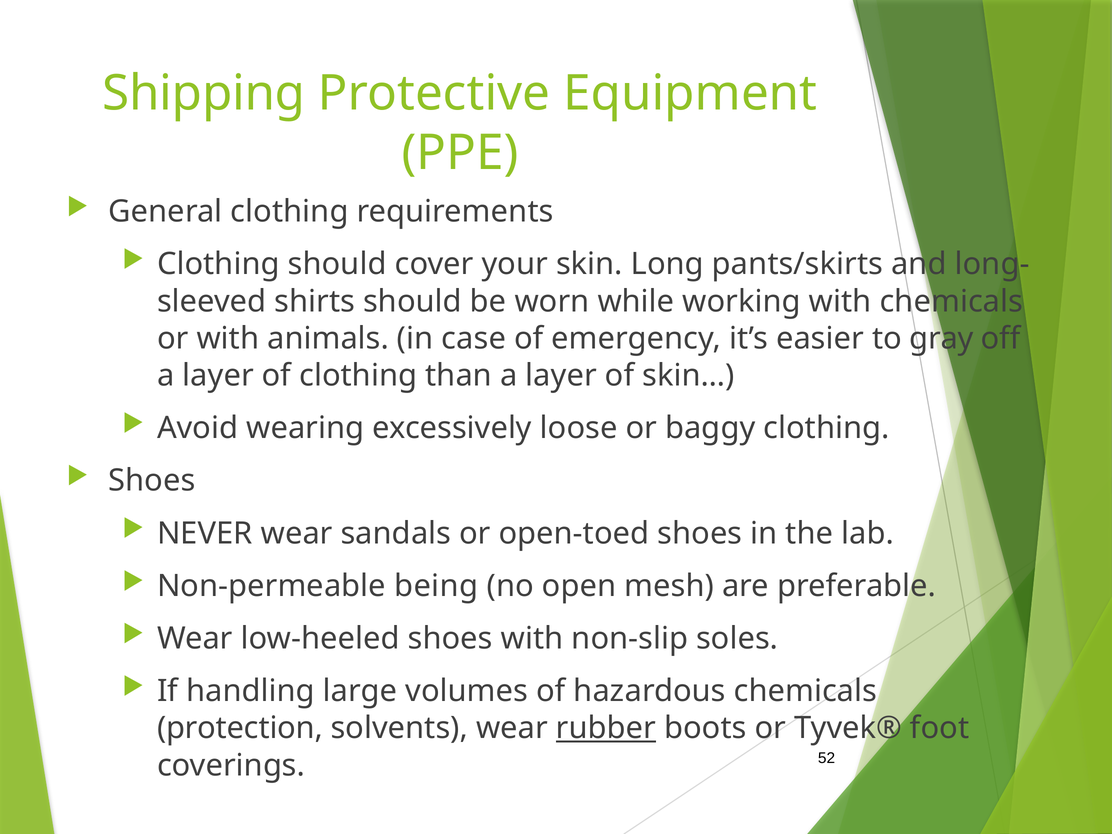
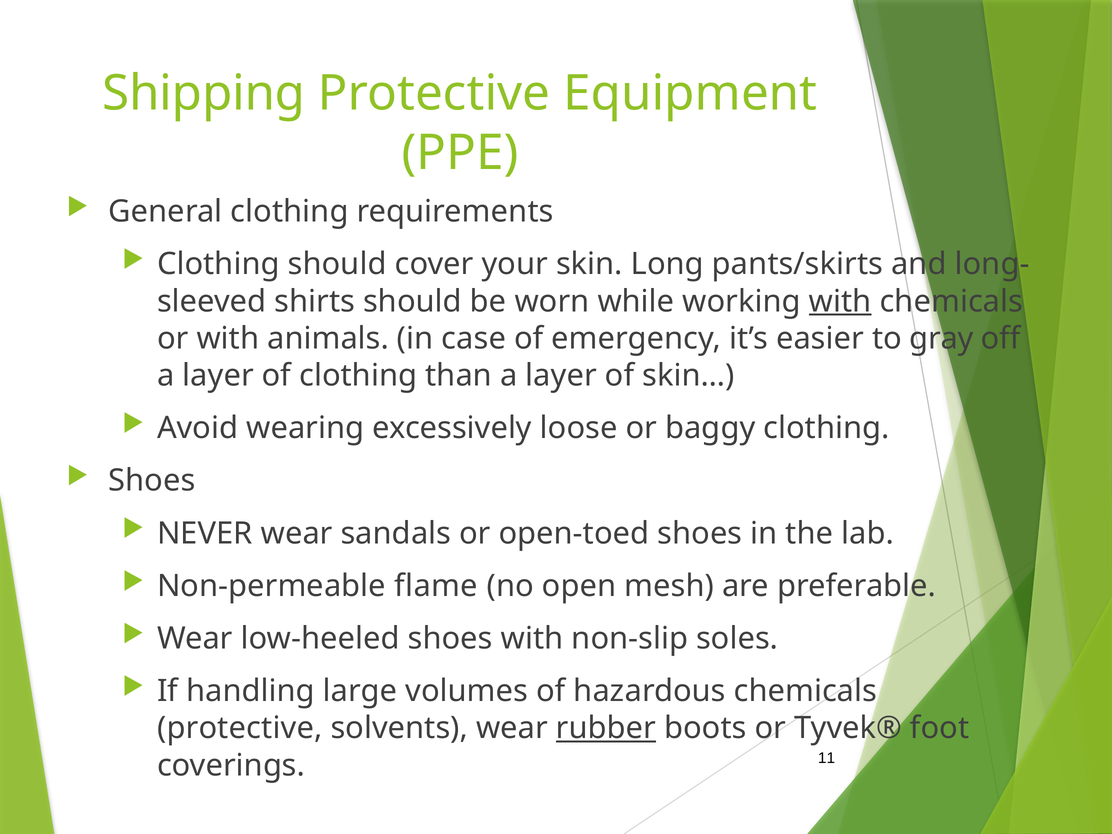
with underline: none -> present (840, 301)
being: being -> flame (436, 586)
protection: protection -> protective (240, 728)
52: 52 -> 11 (827, 758)
